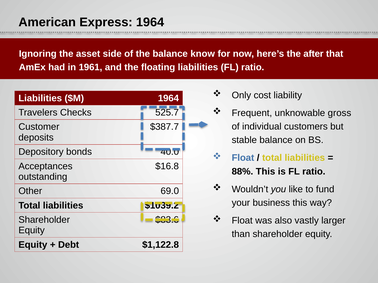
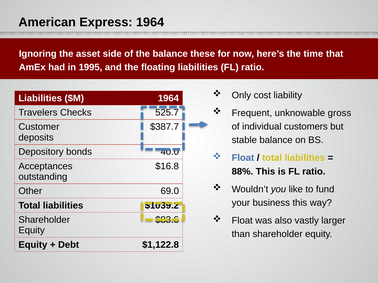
know: know -> these (203, 54)
after: after -> time (313, 54)
1961: 1961 -> 1995 (90, 67)
